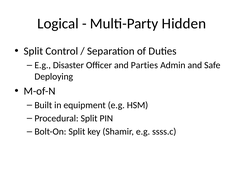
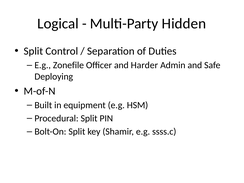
Disaster: Disaster -> Zonefile (68, 65)
Parties: Parties -> Harder (144, 65)
